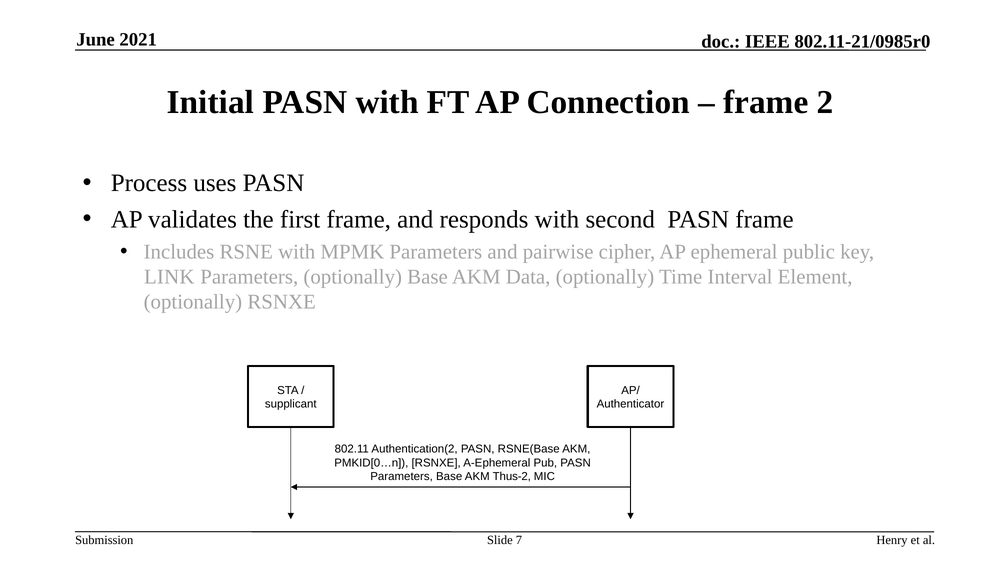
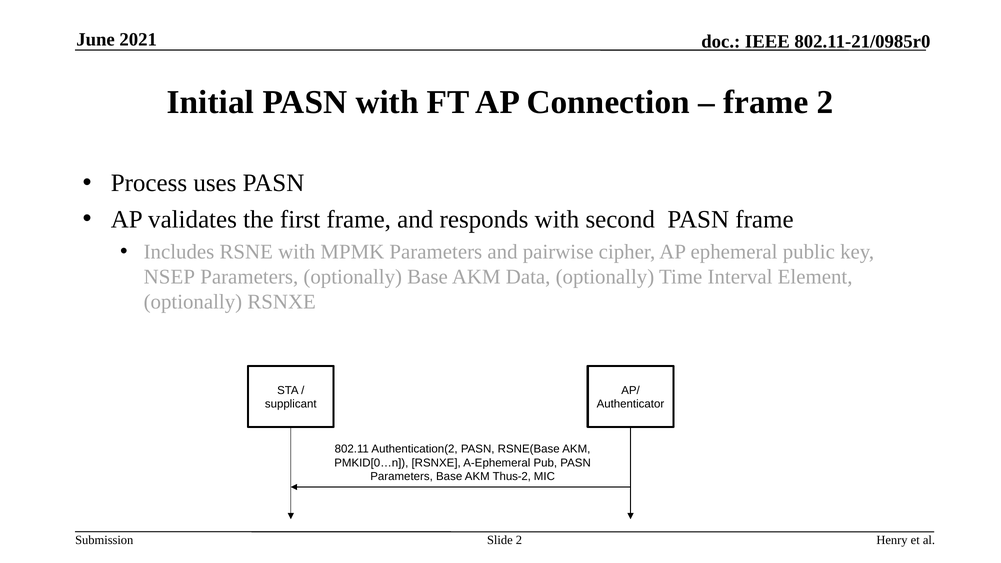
LINK: LINK -> NSEP (169, 277)
Slide 7: 7 -> 2 (519, 540)
